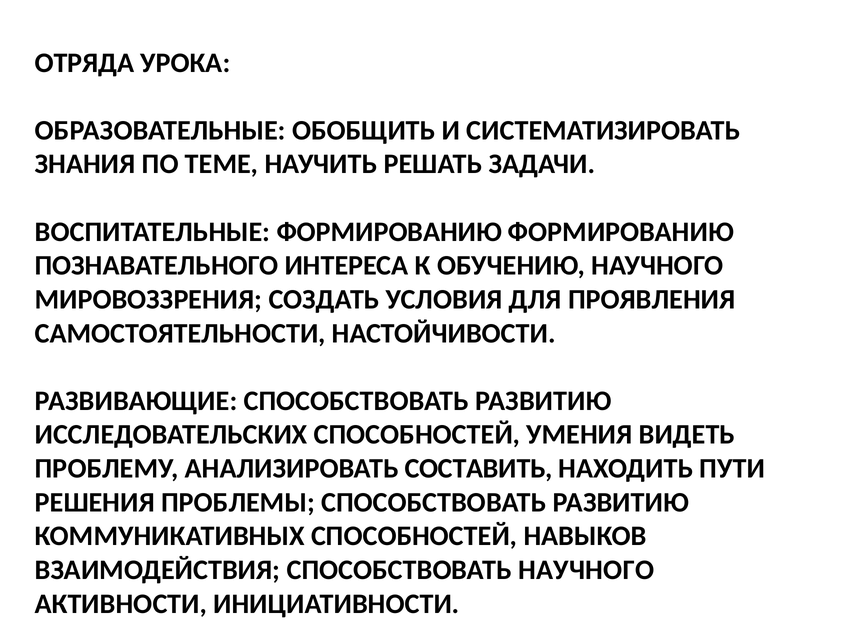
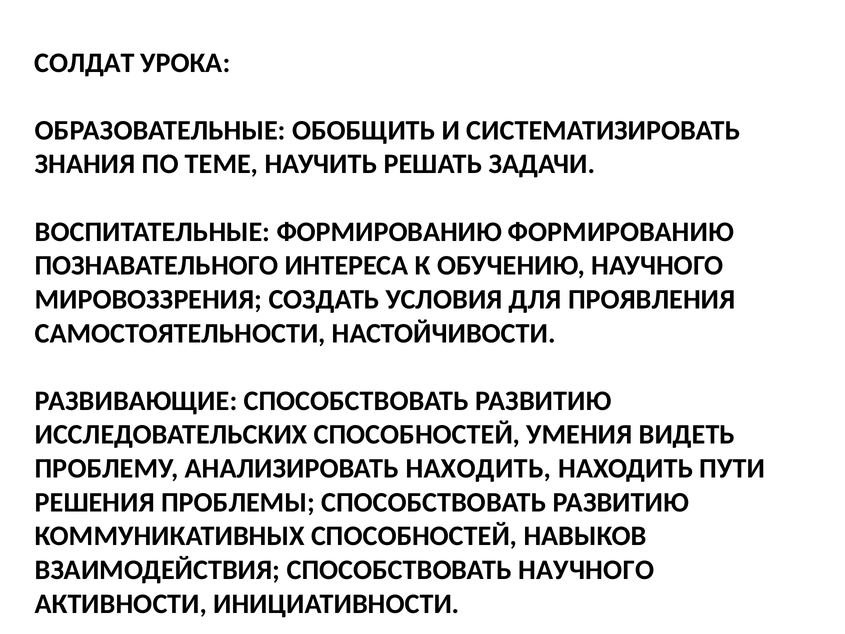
ОТРЯДА: ОТРЯДА -> СОЛДАТ (85, 63)
АНАЛИЗИРОВАТЬ СОСТАВИТЬ: СОСТАВИТЬ -> НАХОДИТЬ (478, 468)
